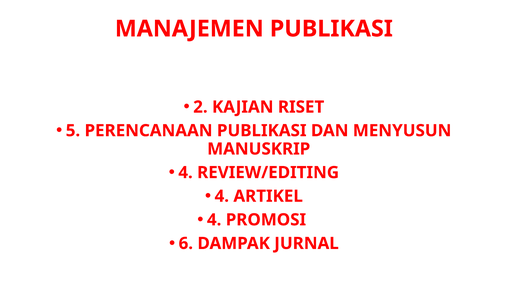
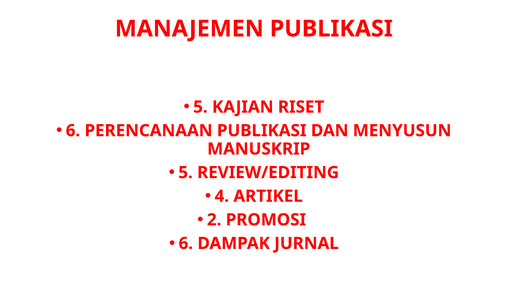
2: 2 -> 5 (200, 107)
5: 5 -> 6 (73, 131)
4: 4 -> 5 (186, 172)
4: 4 -> 2 (214, 220)
